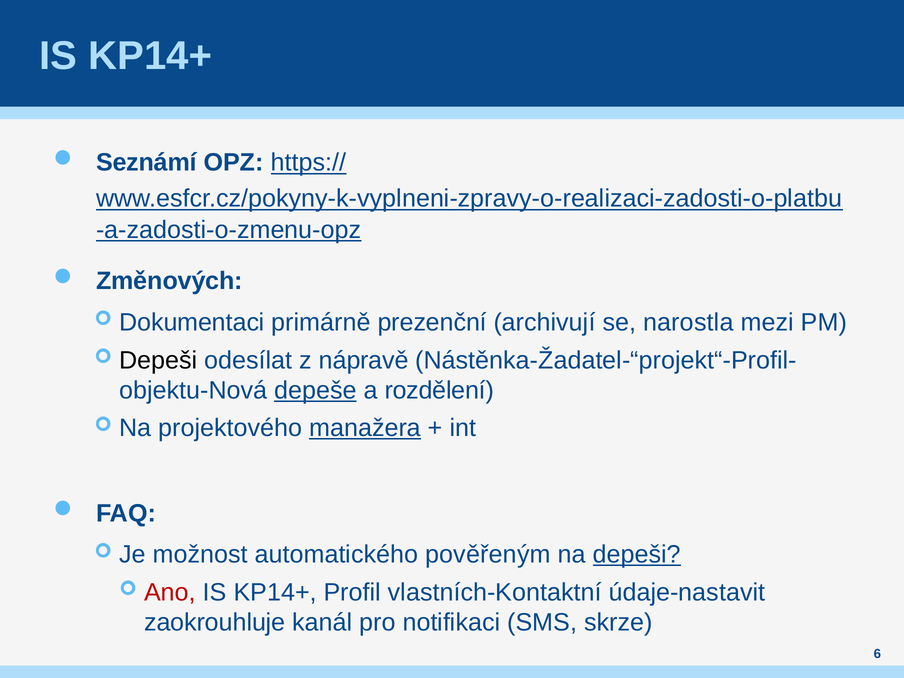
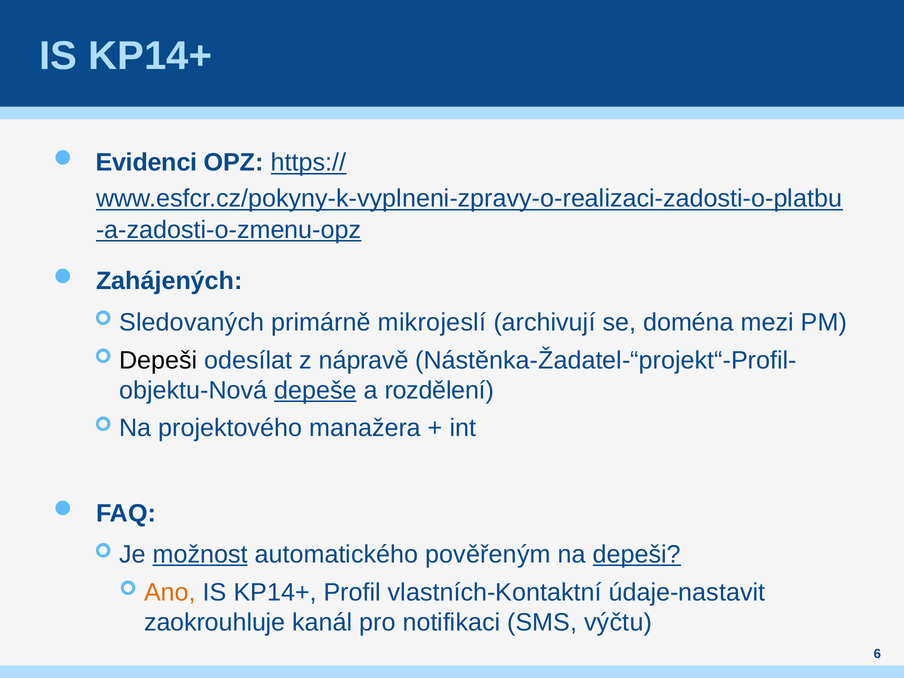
Seznámí: Seznámí -> Evidenci (146, 163)
Změnových: Změnových -> Zahájených (169, 281)
Dokumentaci: Dokumentaci -> Sledovaných (192, 323)
prezenční: prezenční -> mikrojeslí (432, 323)
narostla: narostla -> doména (688, 323)
manažera underline: present -> none (365, 428)
možnost underline: none -> present (200, 555)
Ano colour: red -> orange (170, 592)
skrze: skrze -> výčtu (618, 623)
